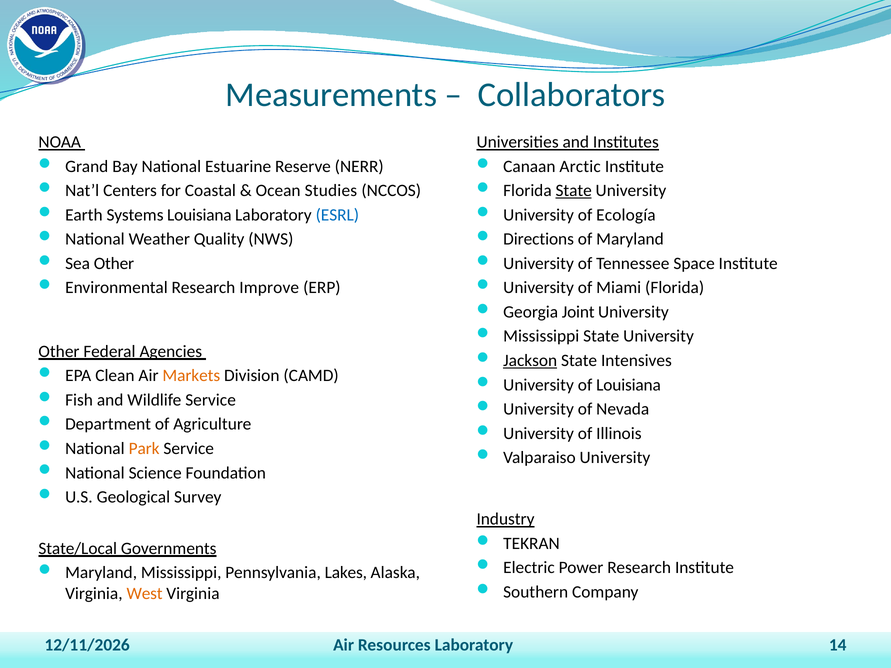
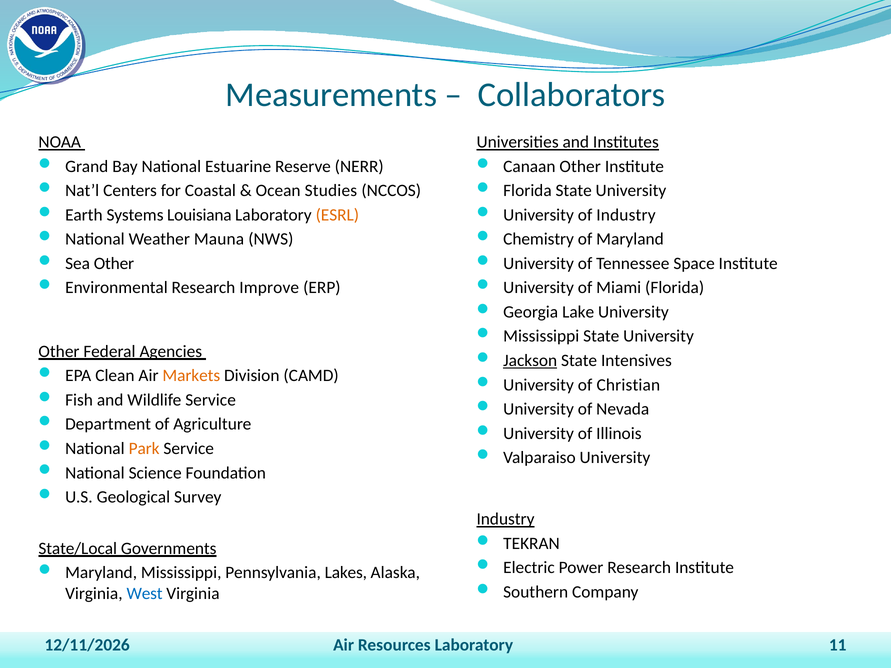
Canaan Arctic: Arctic -> Other (580, 166)
State underline: present -> none (574, 191)
ESRL colour: blue -> orange (337, 215)
of Ecología: Ecología -> Industry (626, 215)
Quality: Quality -> Mauna (219, 239)
Directions: Directions -> Chemistry (539, 239)
Joint: Joint -> Lake (578, 312)
of Louisiana: Louisiana -> Christian (628, 385)
West colour: orange -> blue (145, 594)
14: 14 -> 11 (838, 645)
